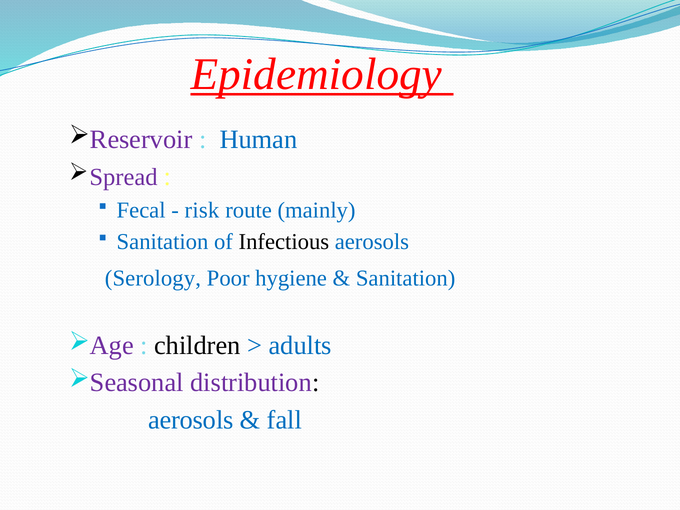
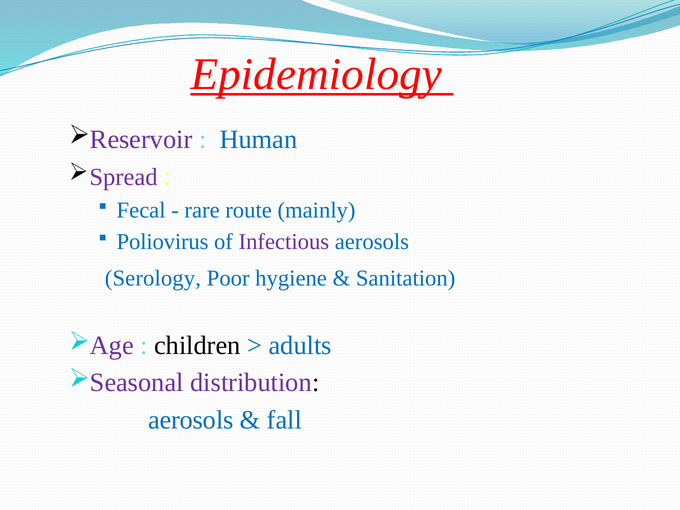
risk: risk -> rare (202, 210)
Sanitation: Sanitation -> Poliovirus (163, 242)
Infectious colour: black -> purple (284, 242)
